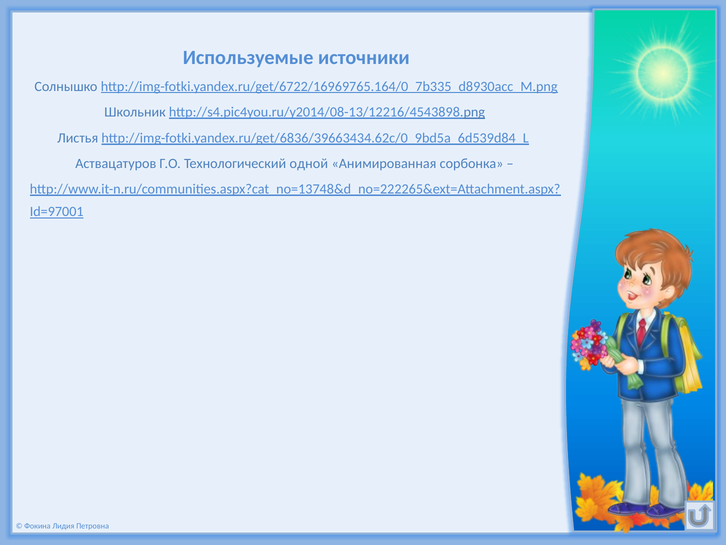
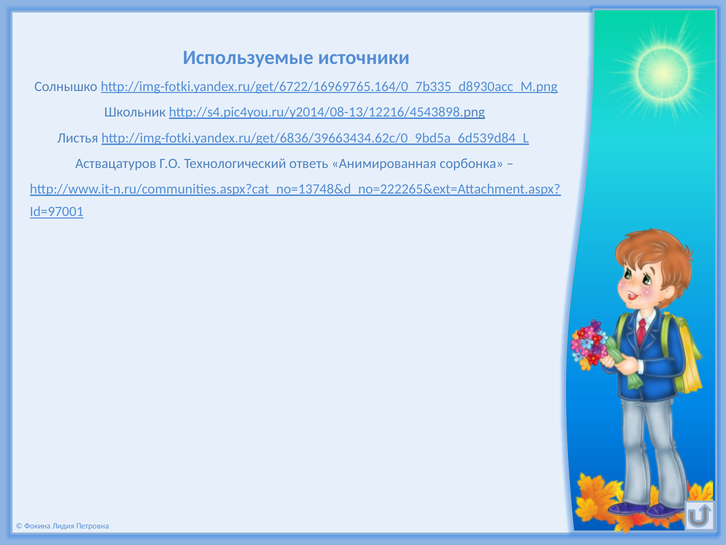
одной: одной -> ответь (309, 163)
